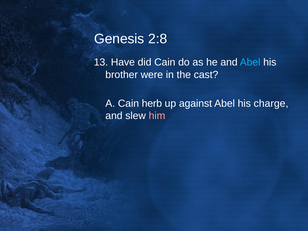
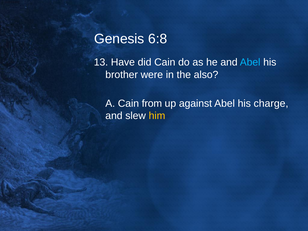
2:8: 2:8 -> 6:8 (158, 39)
cast: cast -> also (206, 75)
herb: herb -> from (152, 103)
him colour: pink -> yellow (157, 116)
